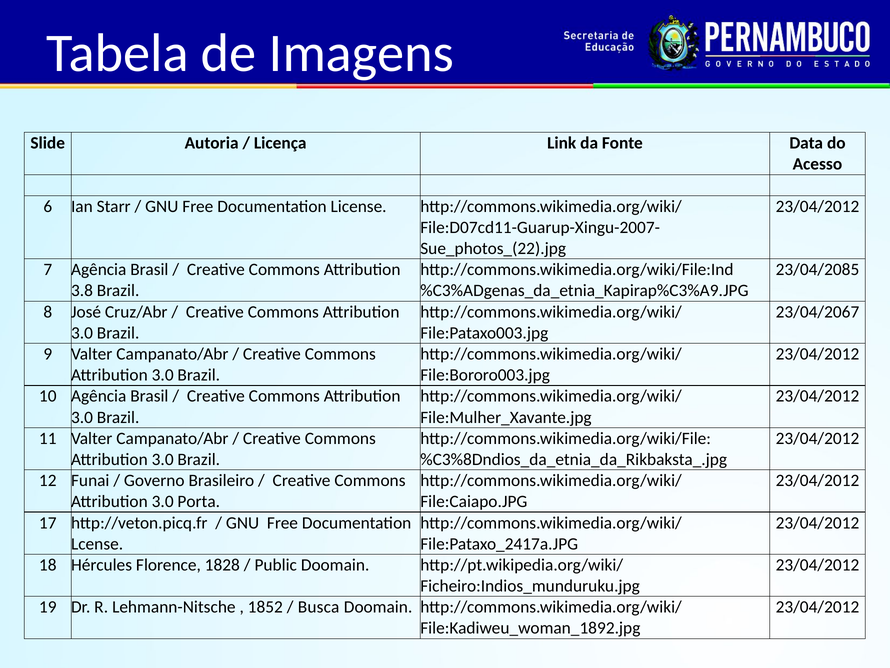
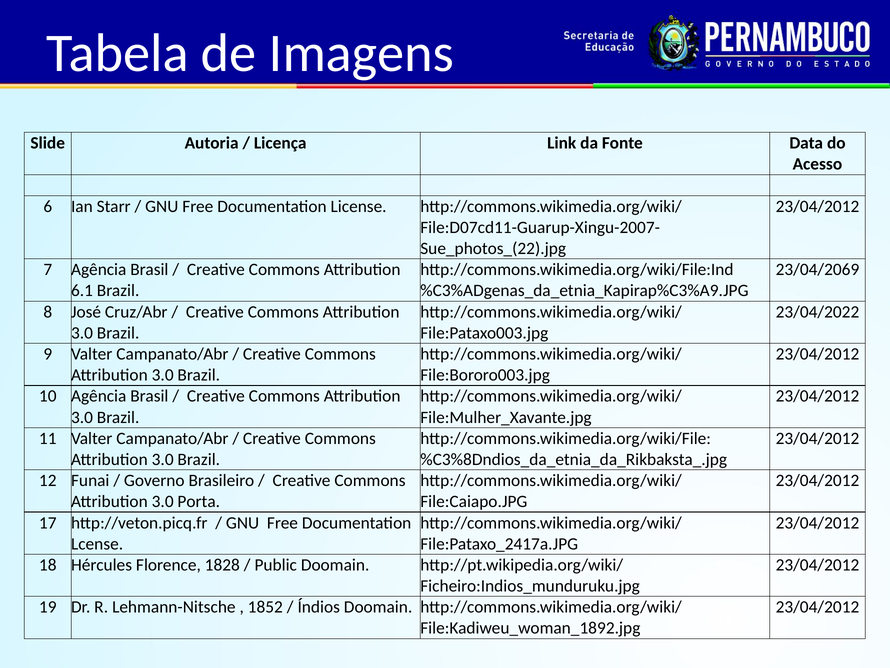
23/04/2085: 23/04/2085 -> 23/04/2069 (817, 269)
3.8: 3.8 -> 6.1 (82, 291)
23/04/2067: 23/04/2067 -> 23/04/2022 (817, 312)
Busca: Busca -> Índios (319, 607)
